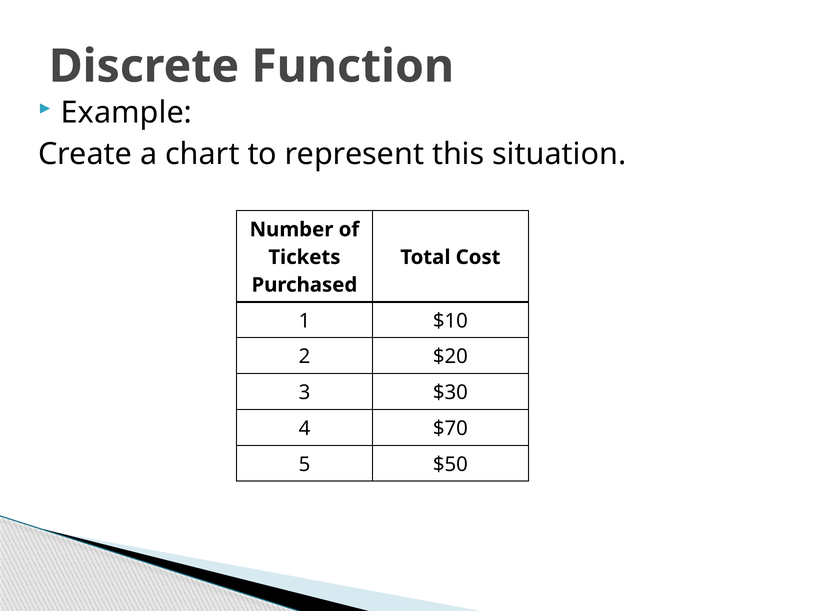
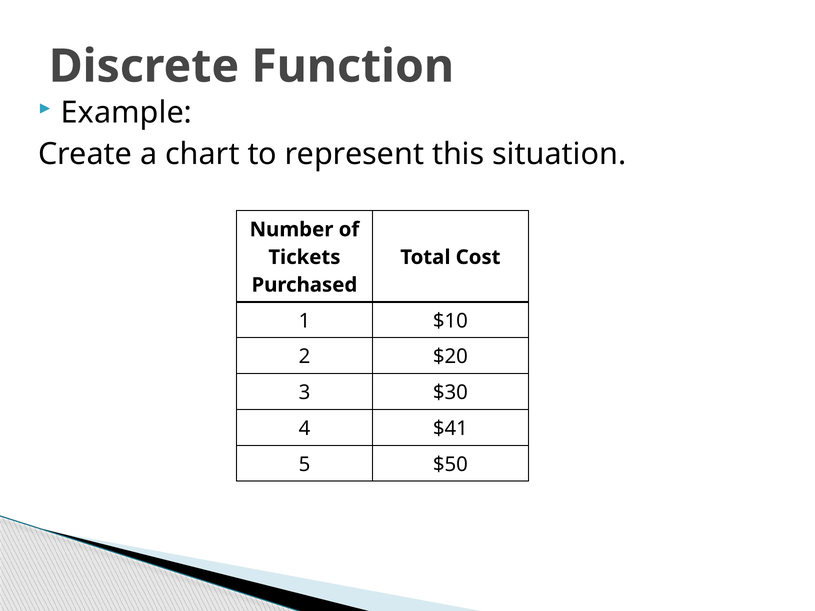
$70: $70 -> $41 (450, 429)
